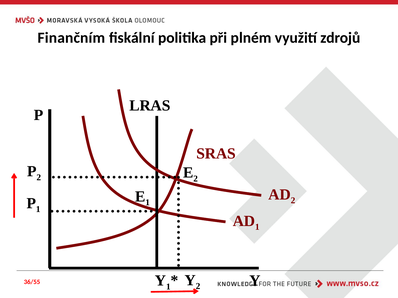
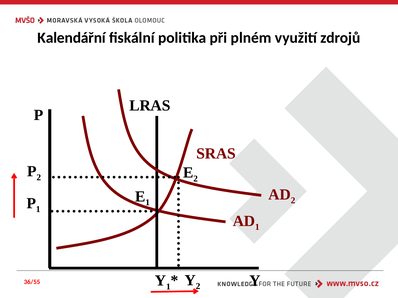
Finančním: Finančním -> Kalendářní (72, 38)
